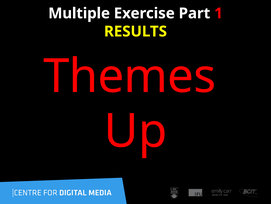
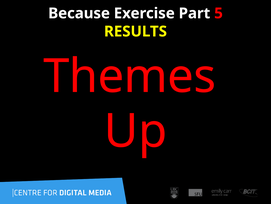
Multiple: Multiple -> Because (79, 13)
1: 1 -> 5 (219, 13)
